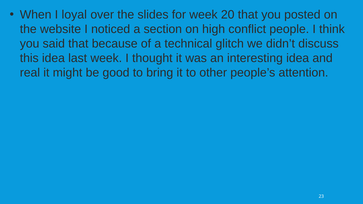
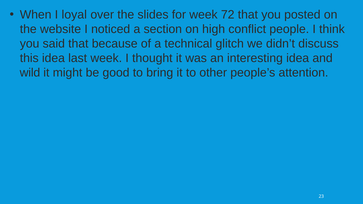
20: 20 -> 72 (228, 15)
real: real -> wild (30, 73)
